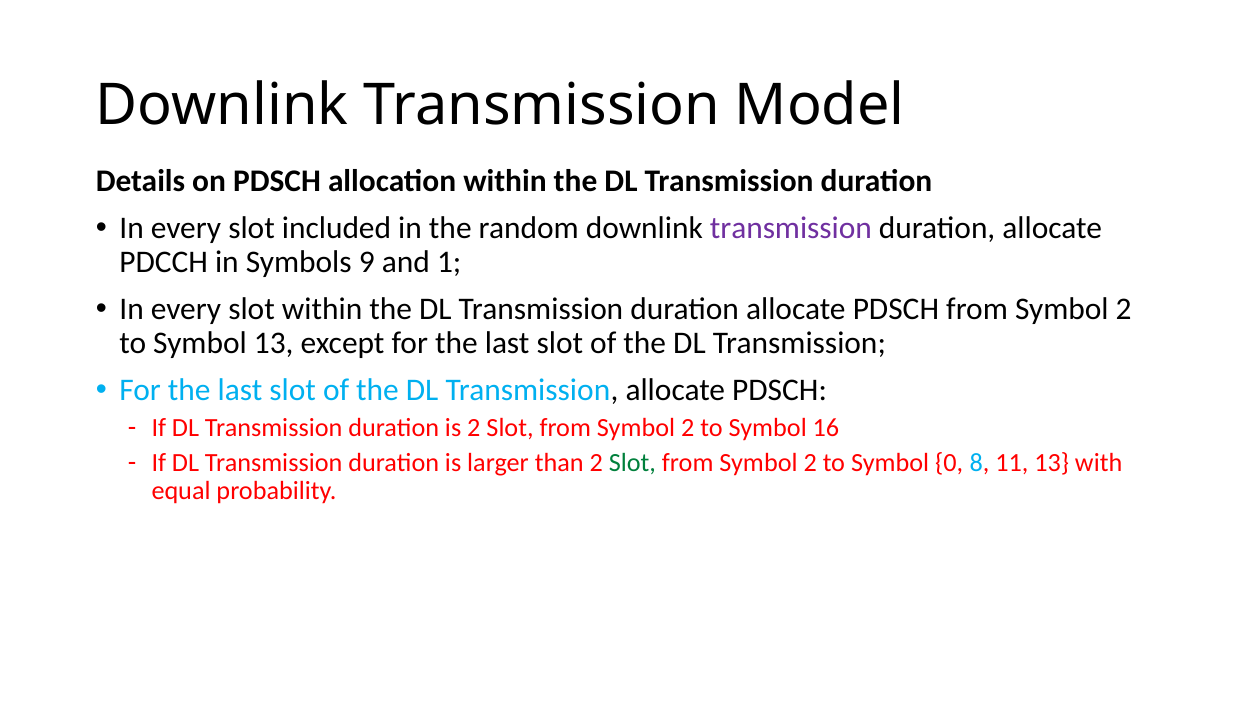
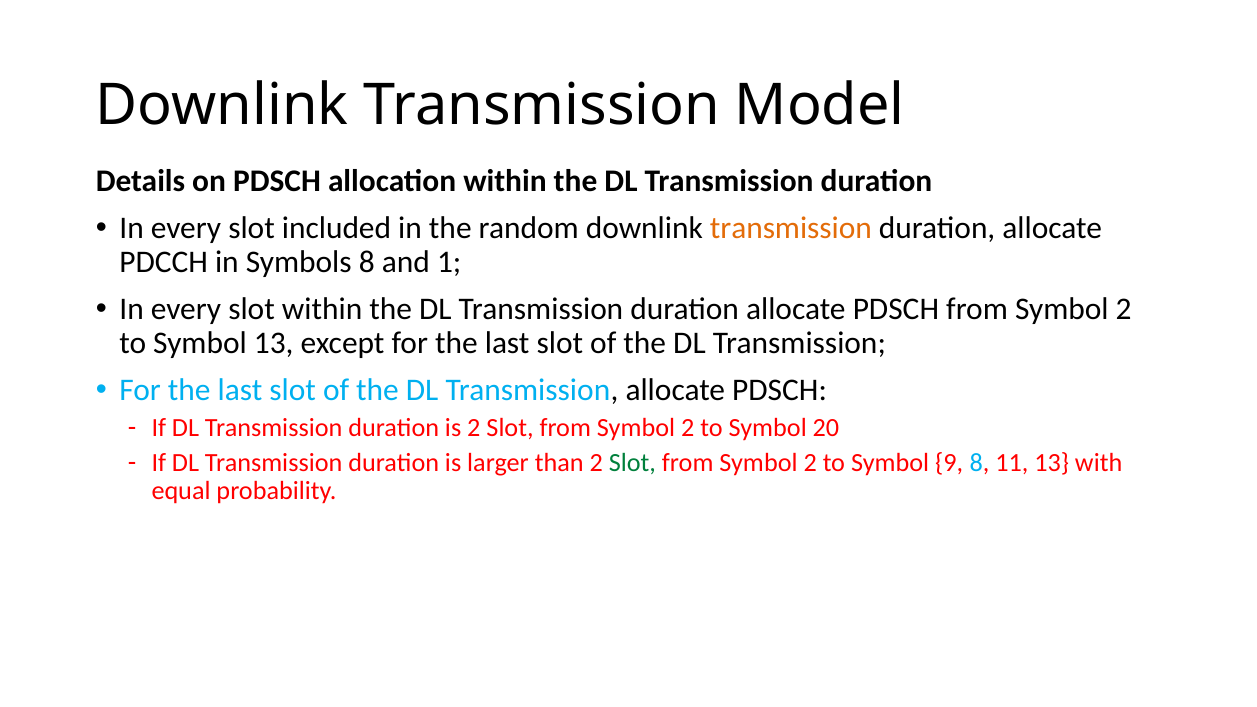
transmission colour: purple -> orange (791, 228)
Symbols 9: 9 -> 8 (367, 262)
16: 16 -> 20 (826, 428)
0: 0 -> 9 (949, 463)
